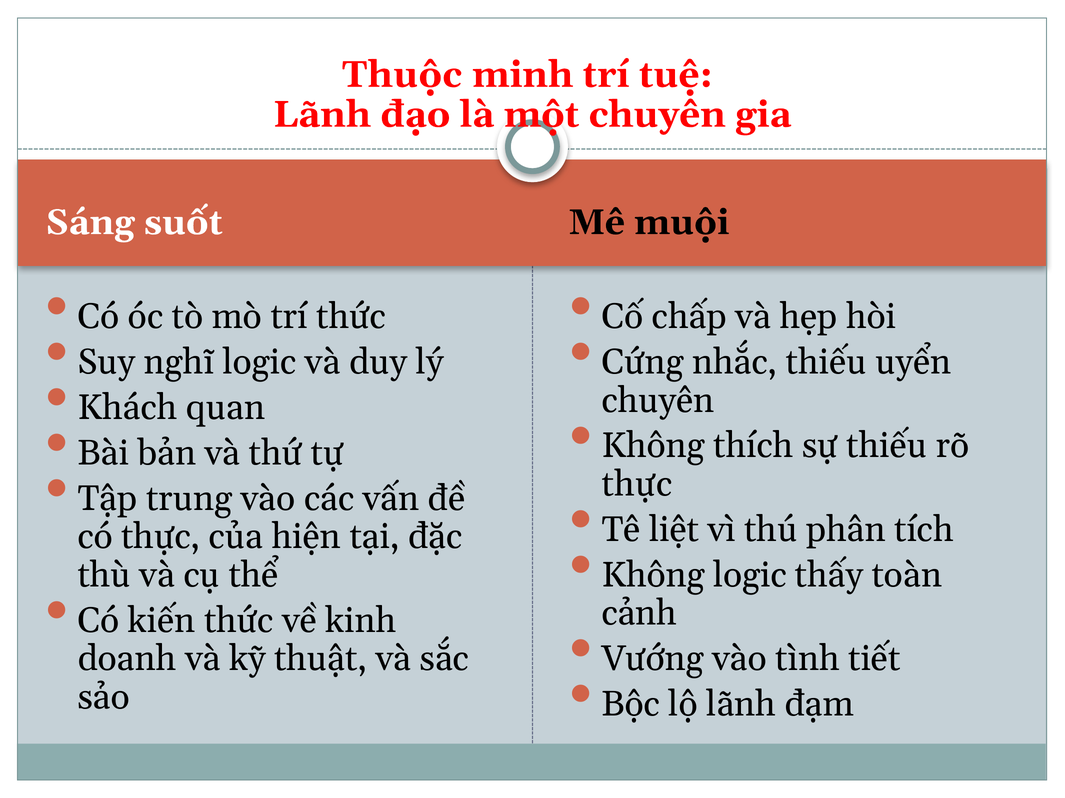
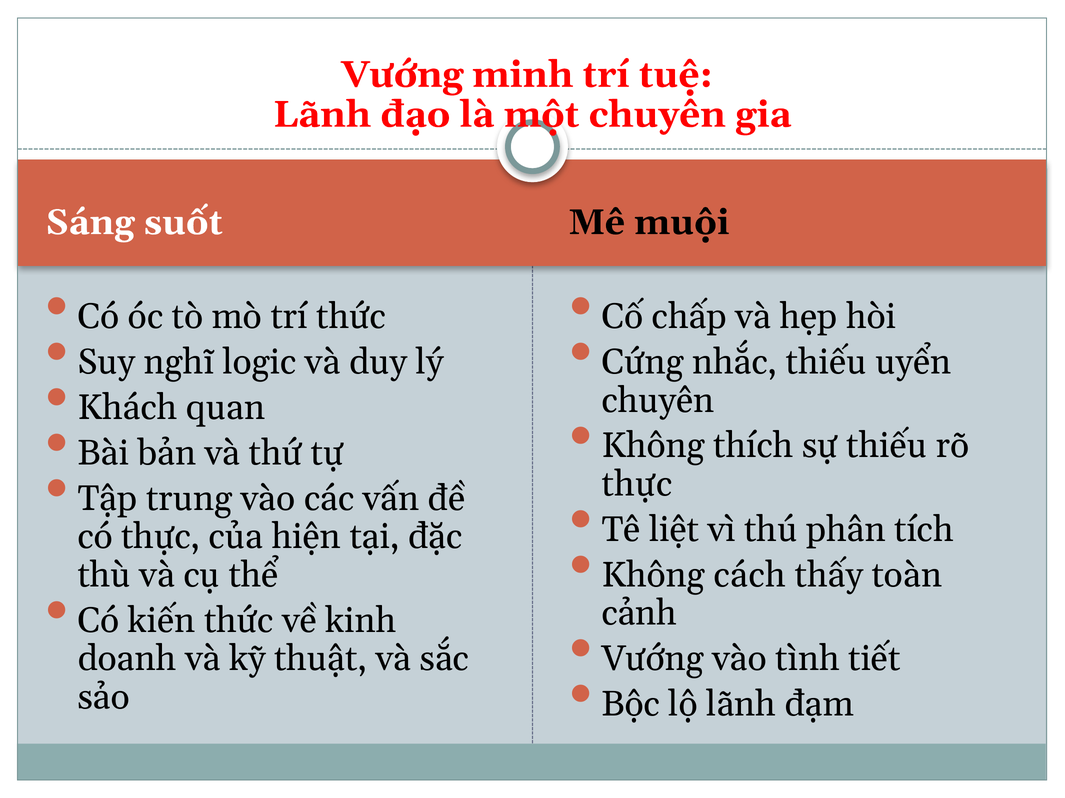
Thuộc: Thuộc -> Vướng (402, 75)
Không logic: logic -> cách (750, 575)
